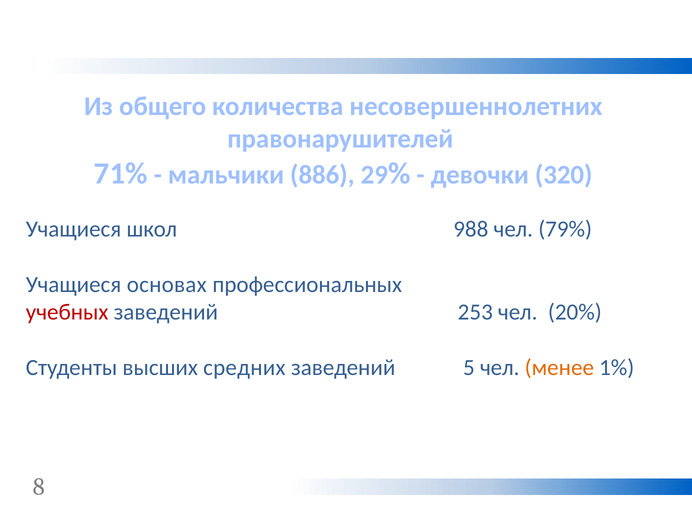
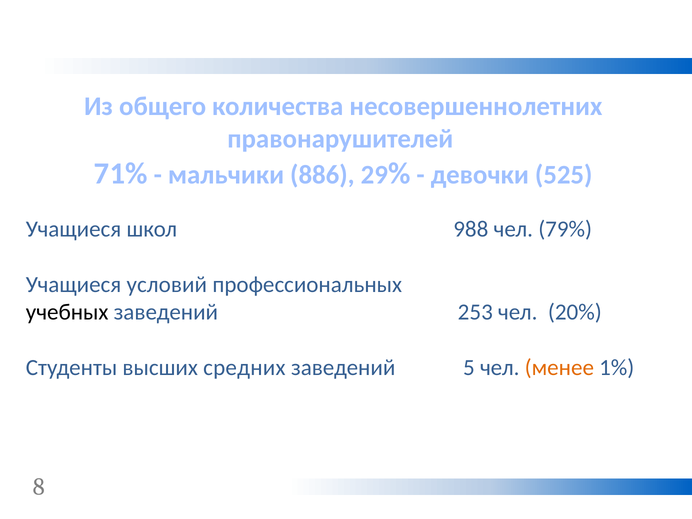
320: 320 -> 525 (564, 175)
основах: основах -> условий (167, 285)
учебных colour: red -> black (67, 312)
